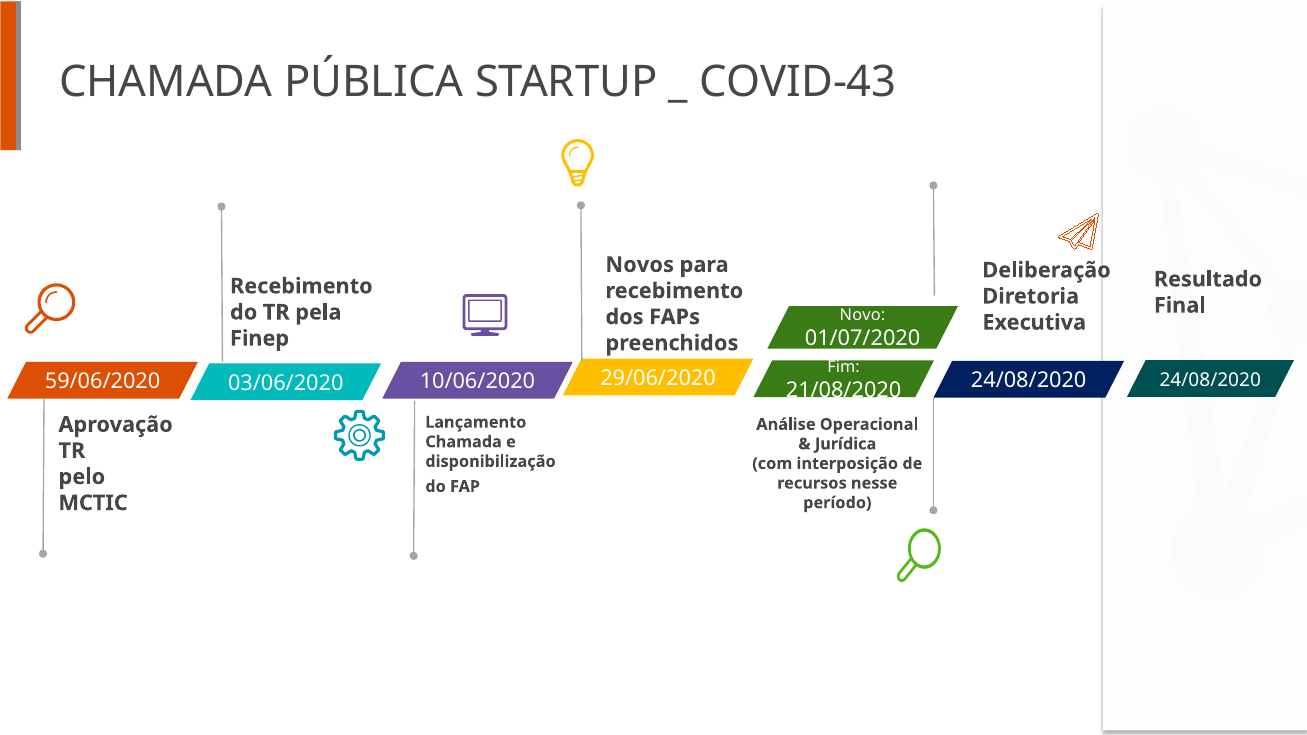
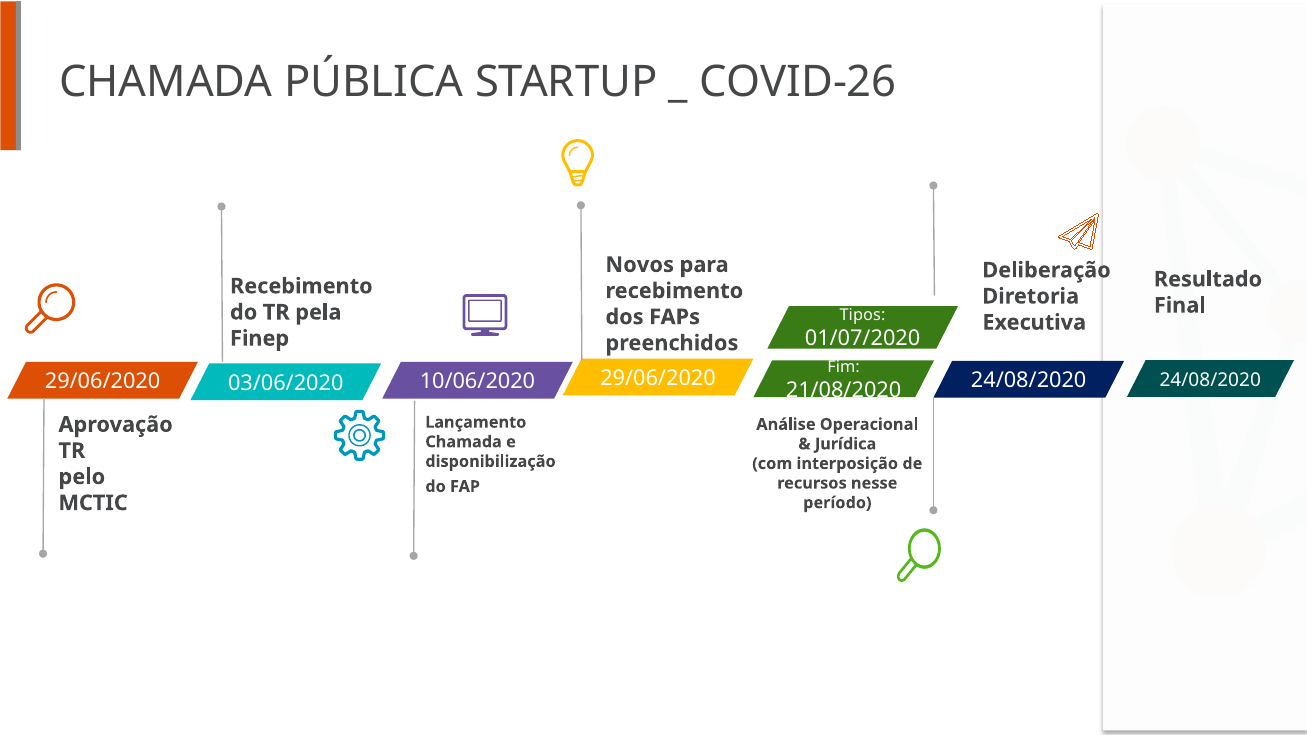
COVID-43: COVID-43 -> COVID-26 (798, 82)
Novo: Novo -> Tipos (863, 315)
59/06/2020: 59/06/2020 -> 29/06/2020 (103, 382)
